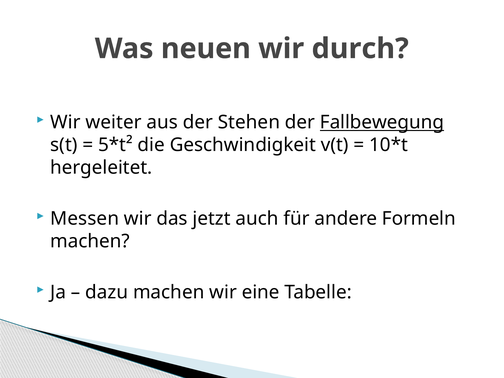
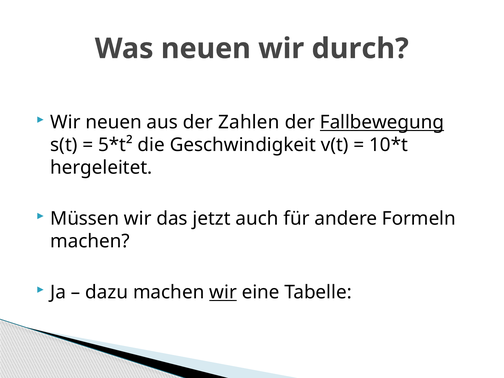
Wir weiter: weiter -> neuen (114, 122)
Stehen: Stehen -> Zahlen (249, 122)
Messen: Messen -> Müssen (85, 219)
wir underline: none -> present (223, 292)
